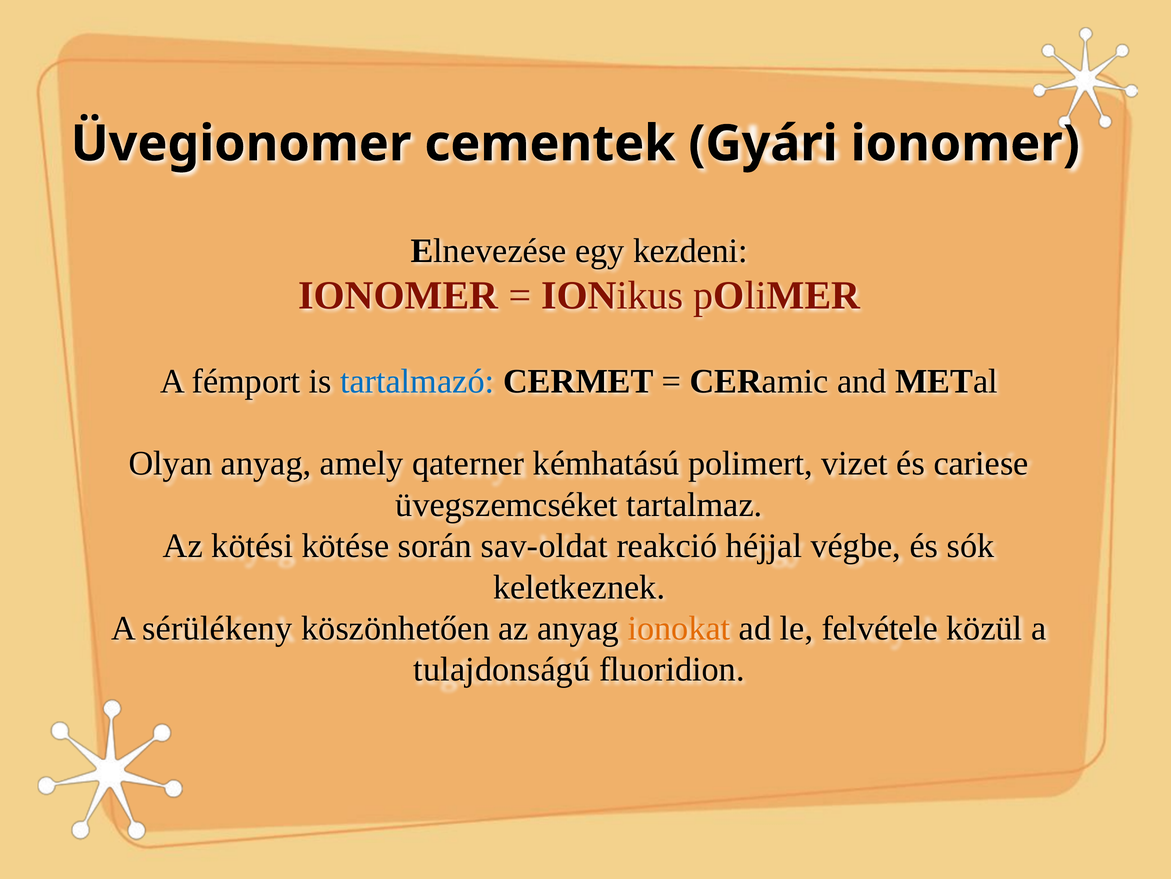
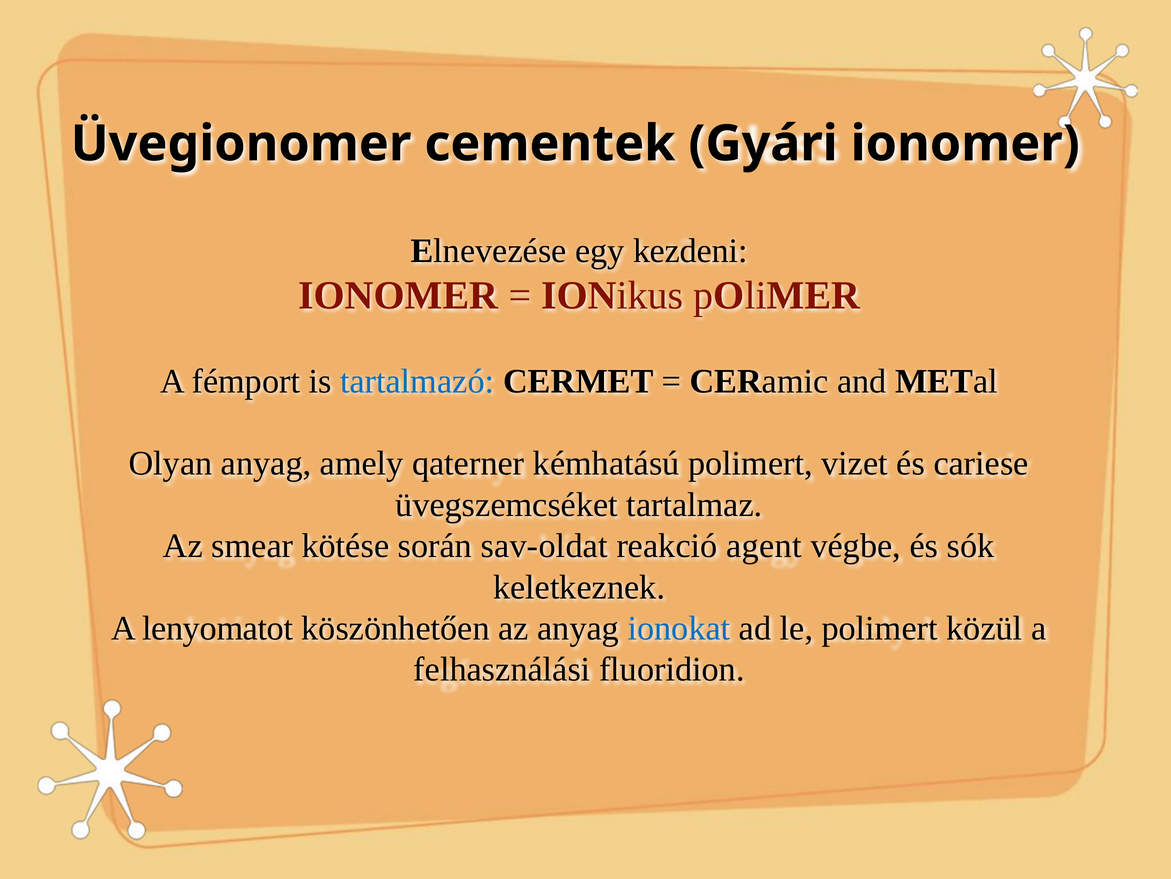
kötési: kötési -> smear (252, 546)
héjjal: héjjal -> agent (764, 546)
sérülékeny: sérülékeny -> lenyomatot (218, 628)
ionokat colour: orange -> blue (679, 628)
le felvétele: felvétele -> polimert (880, 628)
tulajdonságú: tulajdonságú -> felhasználási (502, 669)
